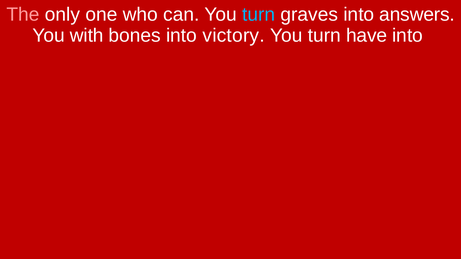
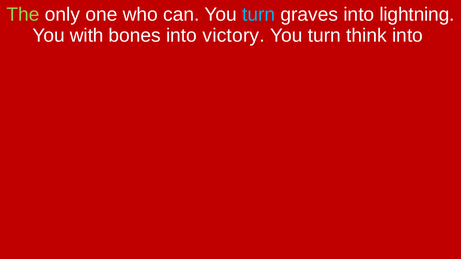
The colour: pink -> light green (23, 15)
answers: answers -> lightning (417, 15)
have: have -> think (366, 35)
